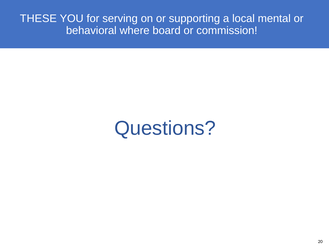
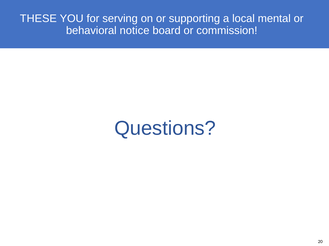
where: where -> notice (135, 31)
